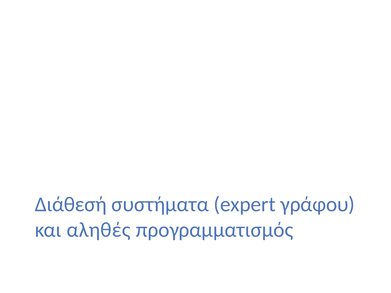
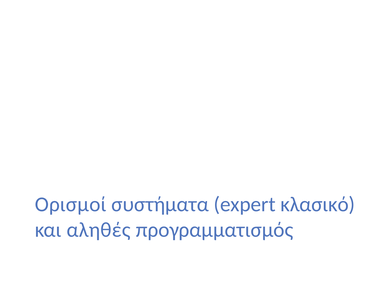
Διάθεσή: Διάθεσή -> Ορισμοί (71, 205)
γράφου: γράφου -> κλασικό (318, 205)
